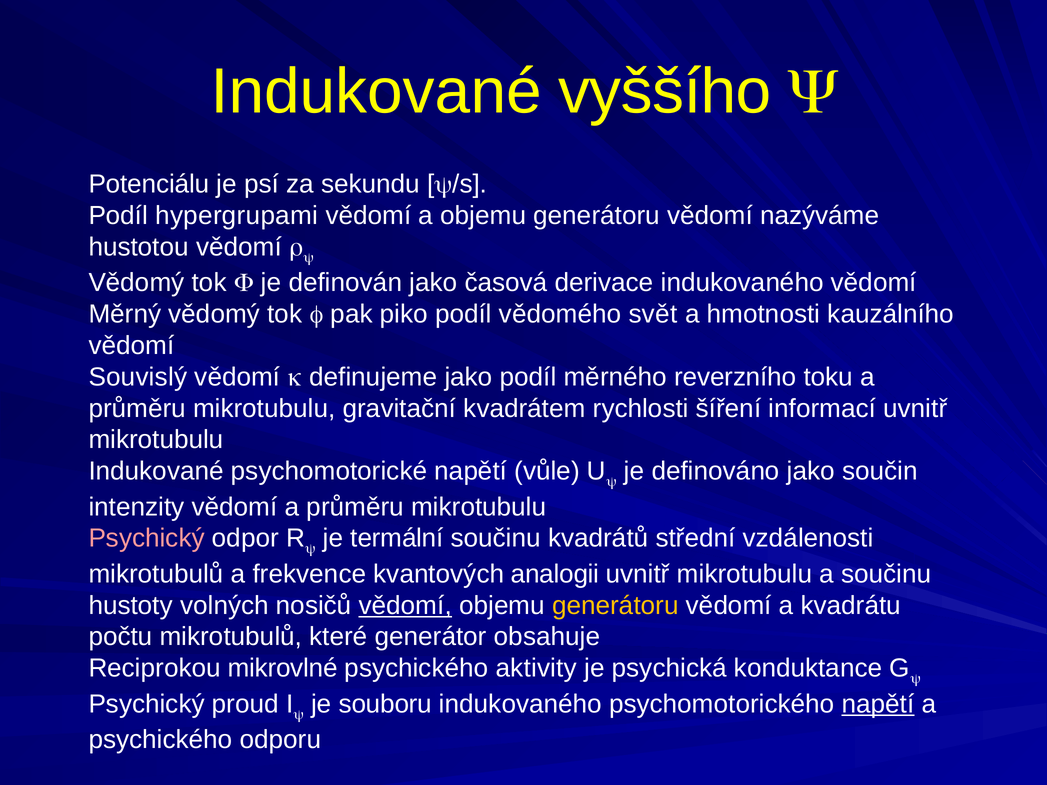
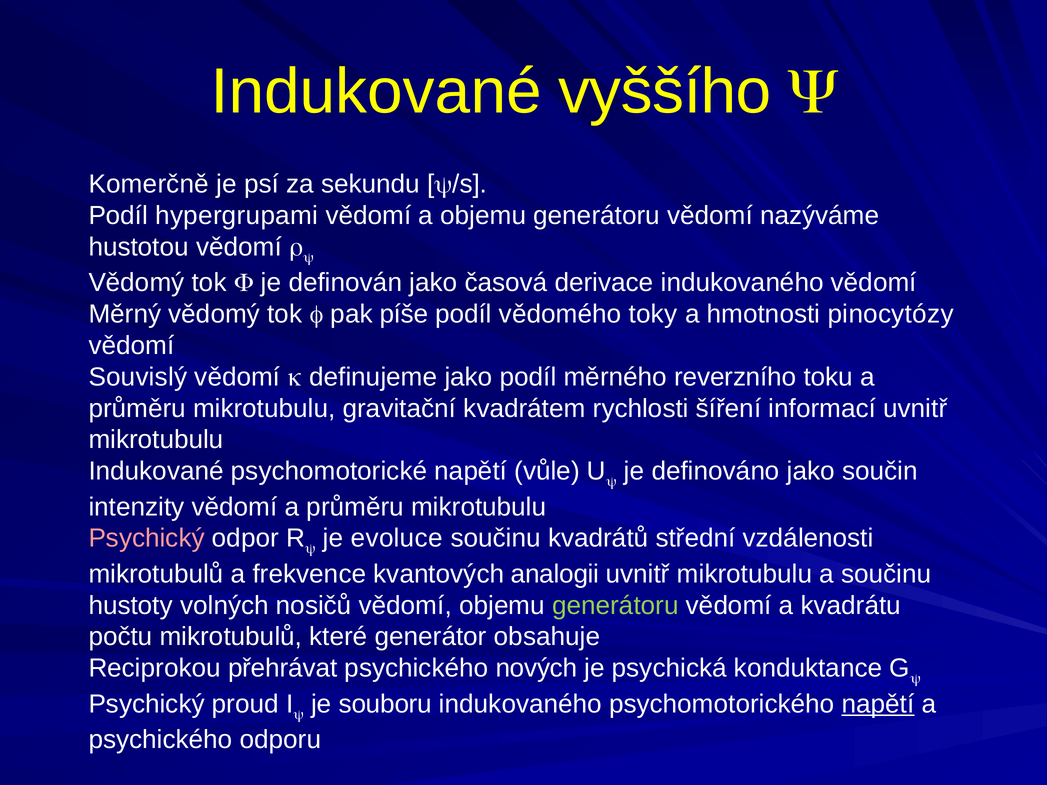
Potenciálu: Potenciálu -> Komerčně (149, 184)
piko: piko -> píše (404, 314)
svět: svět -> toky (653, 314)
kauzálního: kauzálního -> pinocytózy (891, 314)
termální: termální -> evoluce (397, 538)
vědomí underline: present -> none (405, 606)
generátoru colour: yellow -> light green (615, 606)
mikrovlné: mikrovlné -> přehrávat (283, 668)
aktivity: aktivity -> nových (536, 668)
